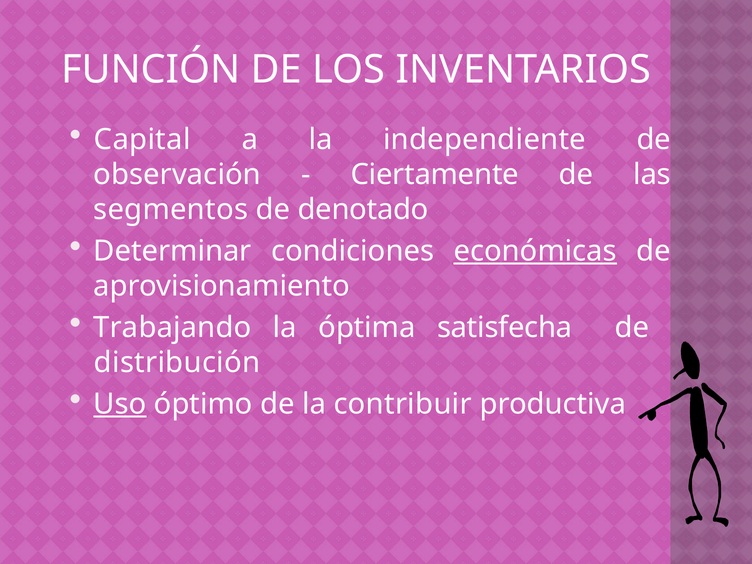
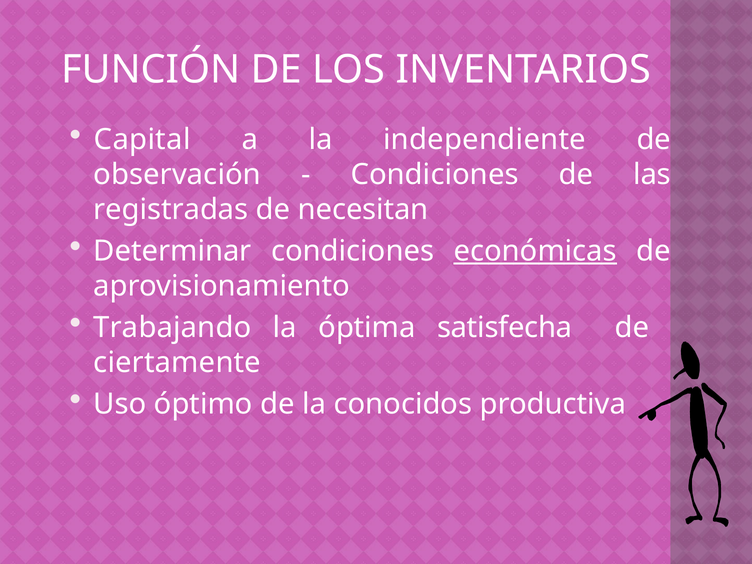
Ciertamente: Ciertamente -> Condiciones (435, 174)
segmentos: segmentos -> registradas (171, 210)
denotado: denotado -> necesitan (363, 210)
distribución: distribución -> ciertamente (177, 363)
Uso underline: present -> none (120, 404)
contribuir: contribuir -> conocidos (403, 404)
